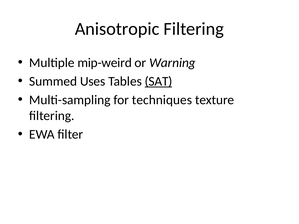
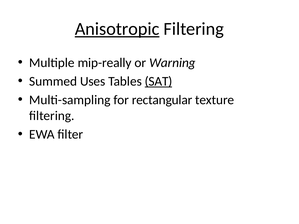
Anisotropic underline: none -> present (117, 29)
mip-weird: mip-weird -> mip-really (105, 63)
techniques: techniques -> rectangular (162, 100)
